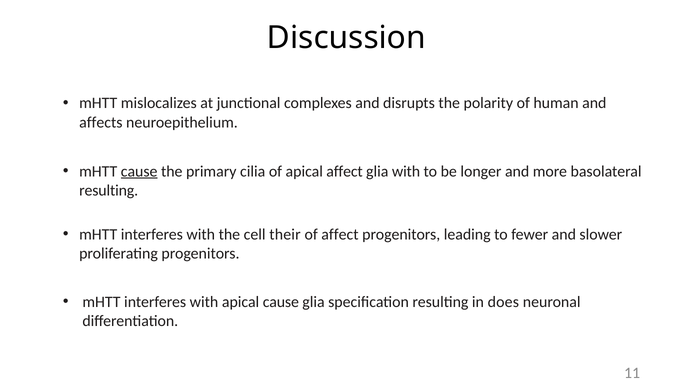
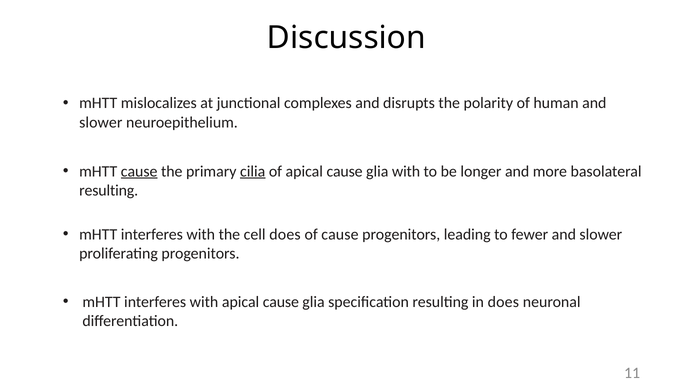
affects: affects -> slower (101, 122)
cilia underline: none -> present (253, 171)
of apical affect: affect -> cause (345, 171)
cell their: their -> does (285, 234)
of affect: affect -> cause (340, 234)
